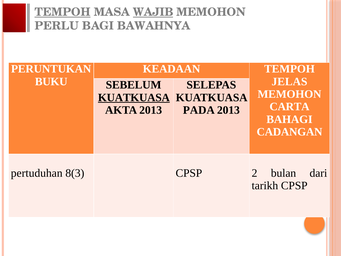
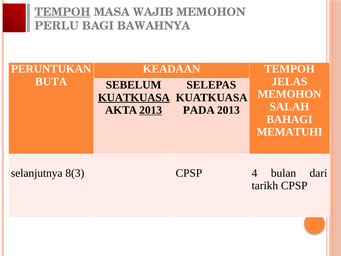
WAJIB underline: present -> none (153, 12)
BUKU: BUKU -> BUTA (51, 81)
CARTA: CARTA -> SALAH (289, 107)
2013 underline: none -> present (151, 110)
CADANGAN: CADANGAN -> MEMATUHI (290, 132)
pertuduhan: pertuduhan -> selanjutnya (37, 173)
2: 2 -> 4 (255, 173)
